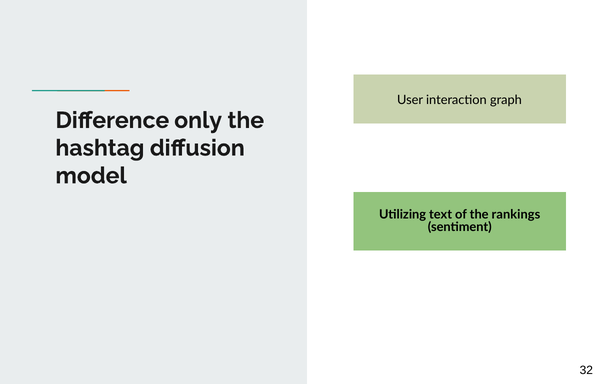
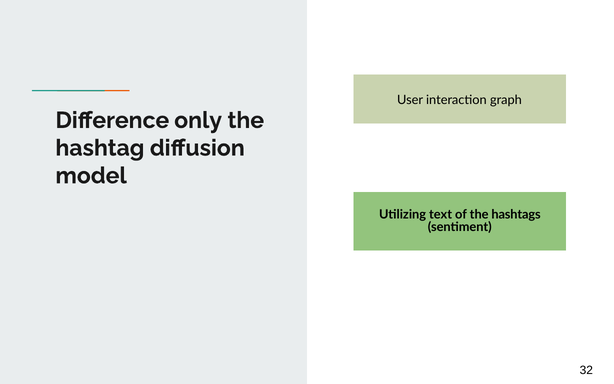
rankings: rankings -> hashtags (516, 214)
